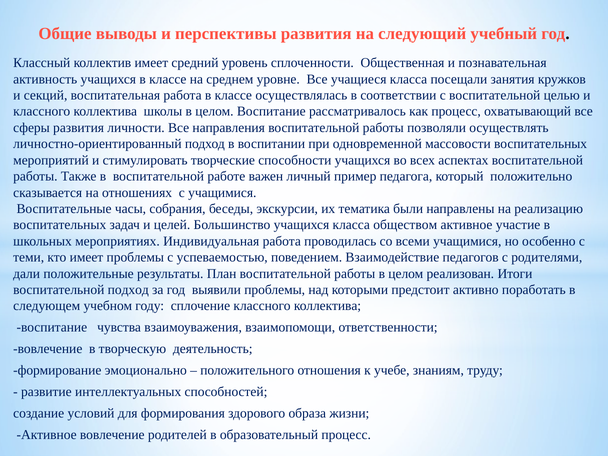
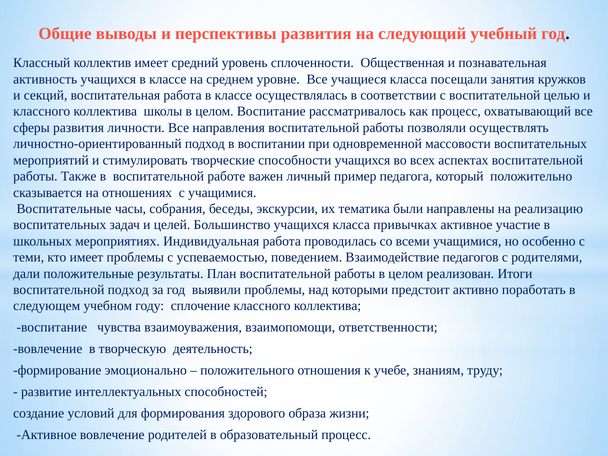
обществом: обществом -> привычках (405, 225)
